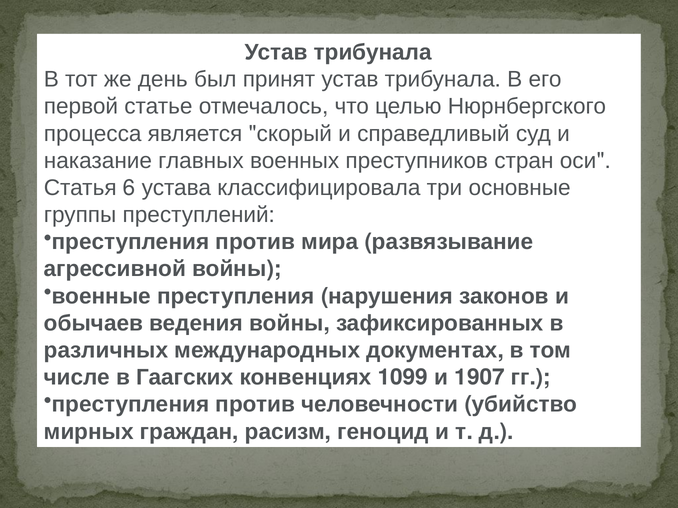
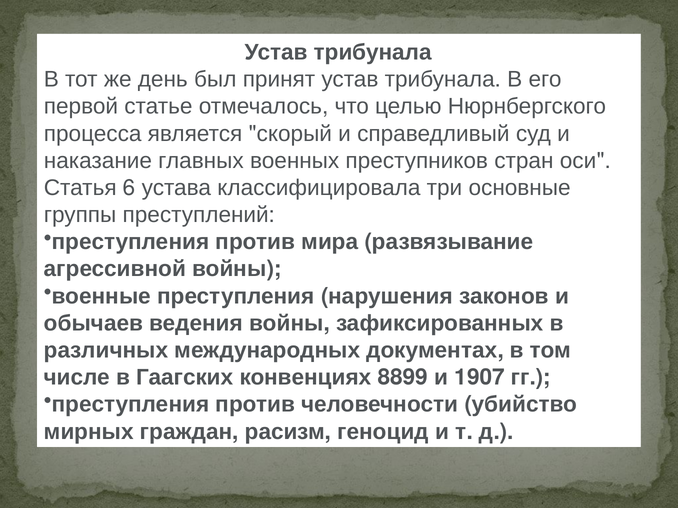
1099: 1099 -> 8899 (403, 378)
